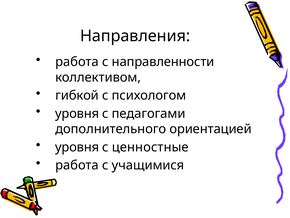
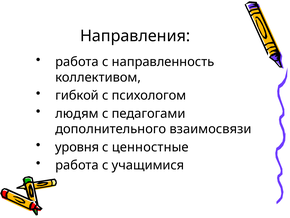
направленности: направленности -> направленность (163, 62)
уровня: уровня -> людям (77, 113)
ориентацией: ориентацией -> взаимосвязи (210, 129)
